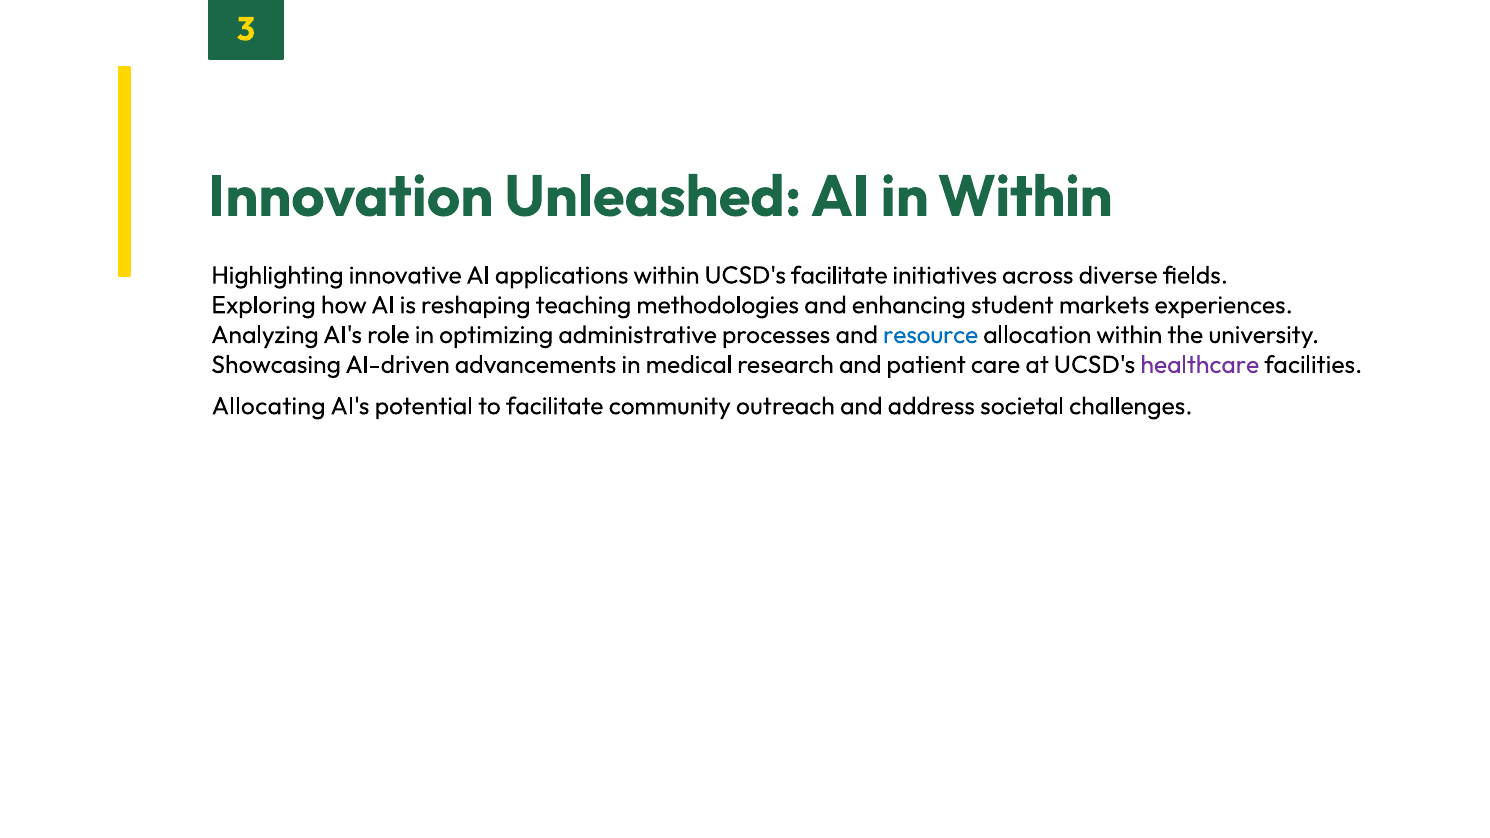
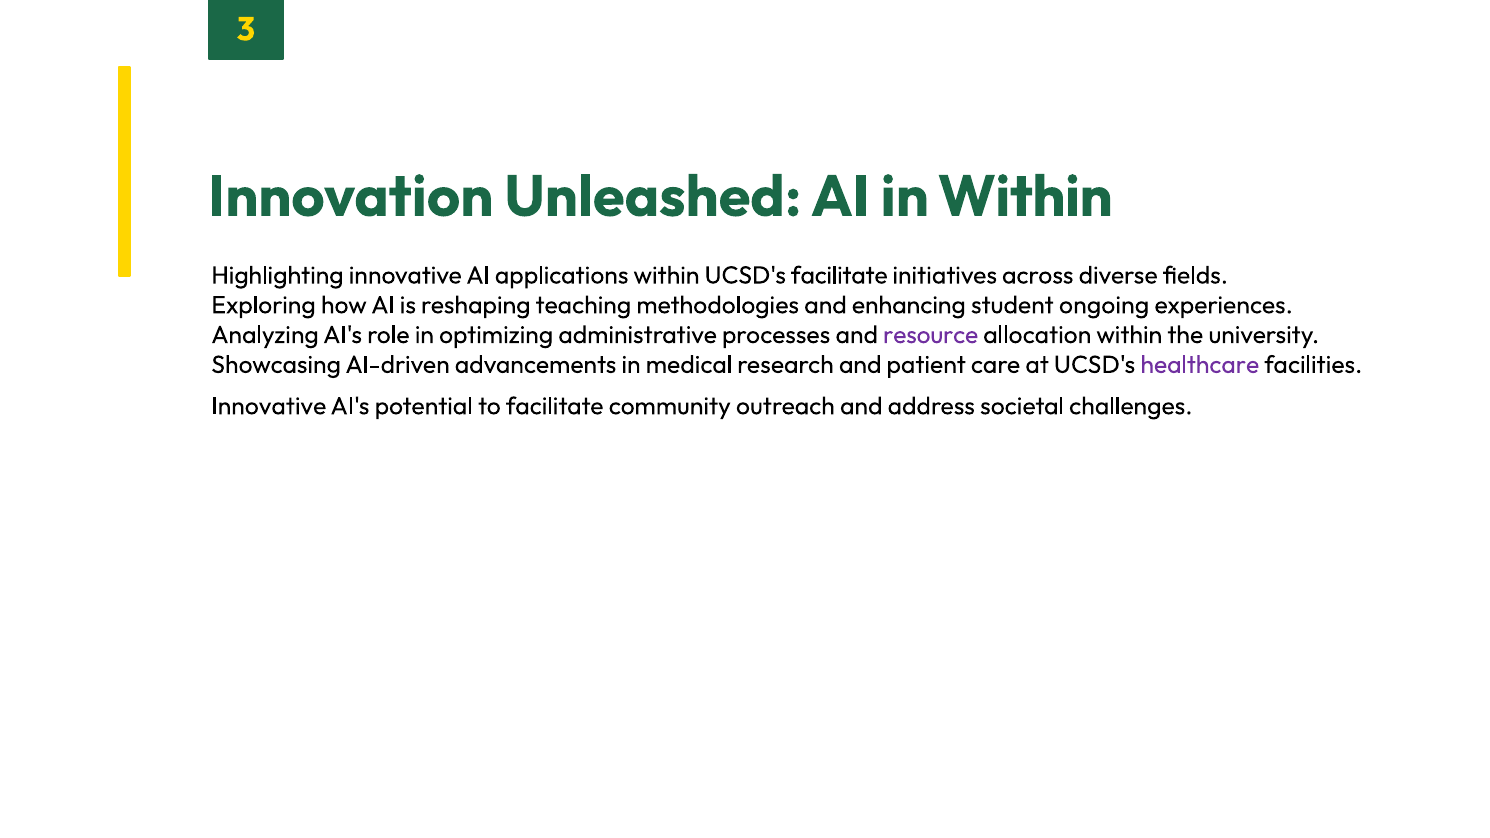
markets: markets -> ongoing (1104, 305)
resource colour: blue -> purple (931, 335)
Allocating: Allocating -> Innovative (269, 406)
